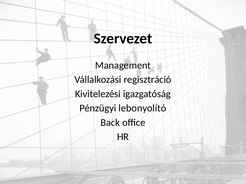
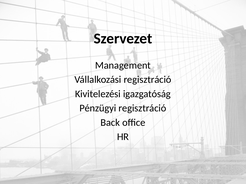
Pénzügyi lebonyolító: lebonyolító -> regisztráció (142, 108)
